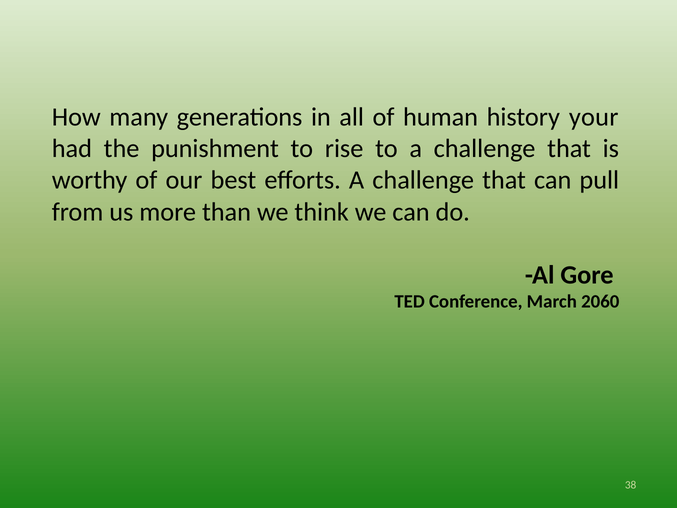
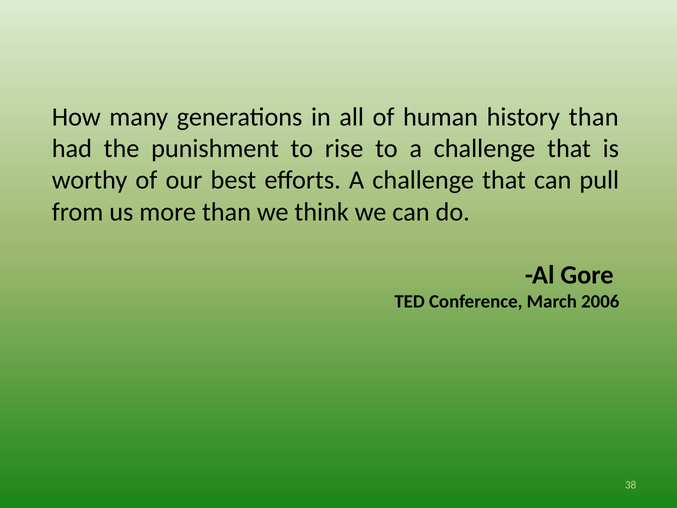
history your: your -> than (594, 117)
2060: 2060 -> 2006 (600, 302)
